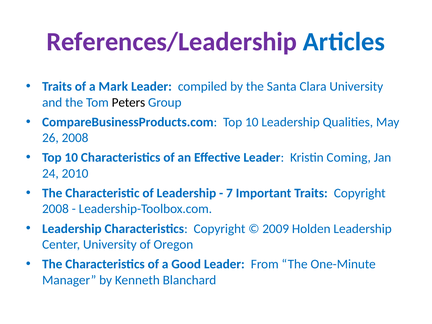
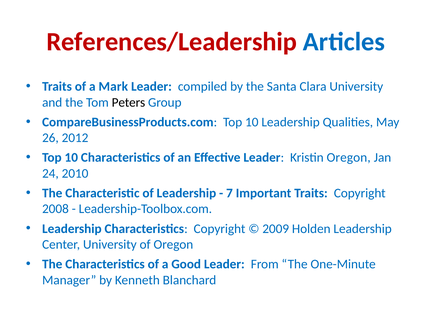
References/Leadership colour: purple -> red (172, 42)
26 2008: 2008 -> 2012 (75, 138)
Kristin Coming: Coming -> Oregon (349, 158)
